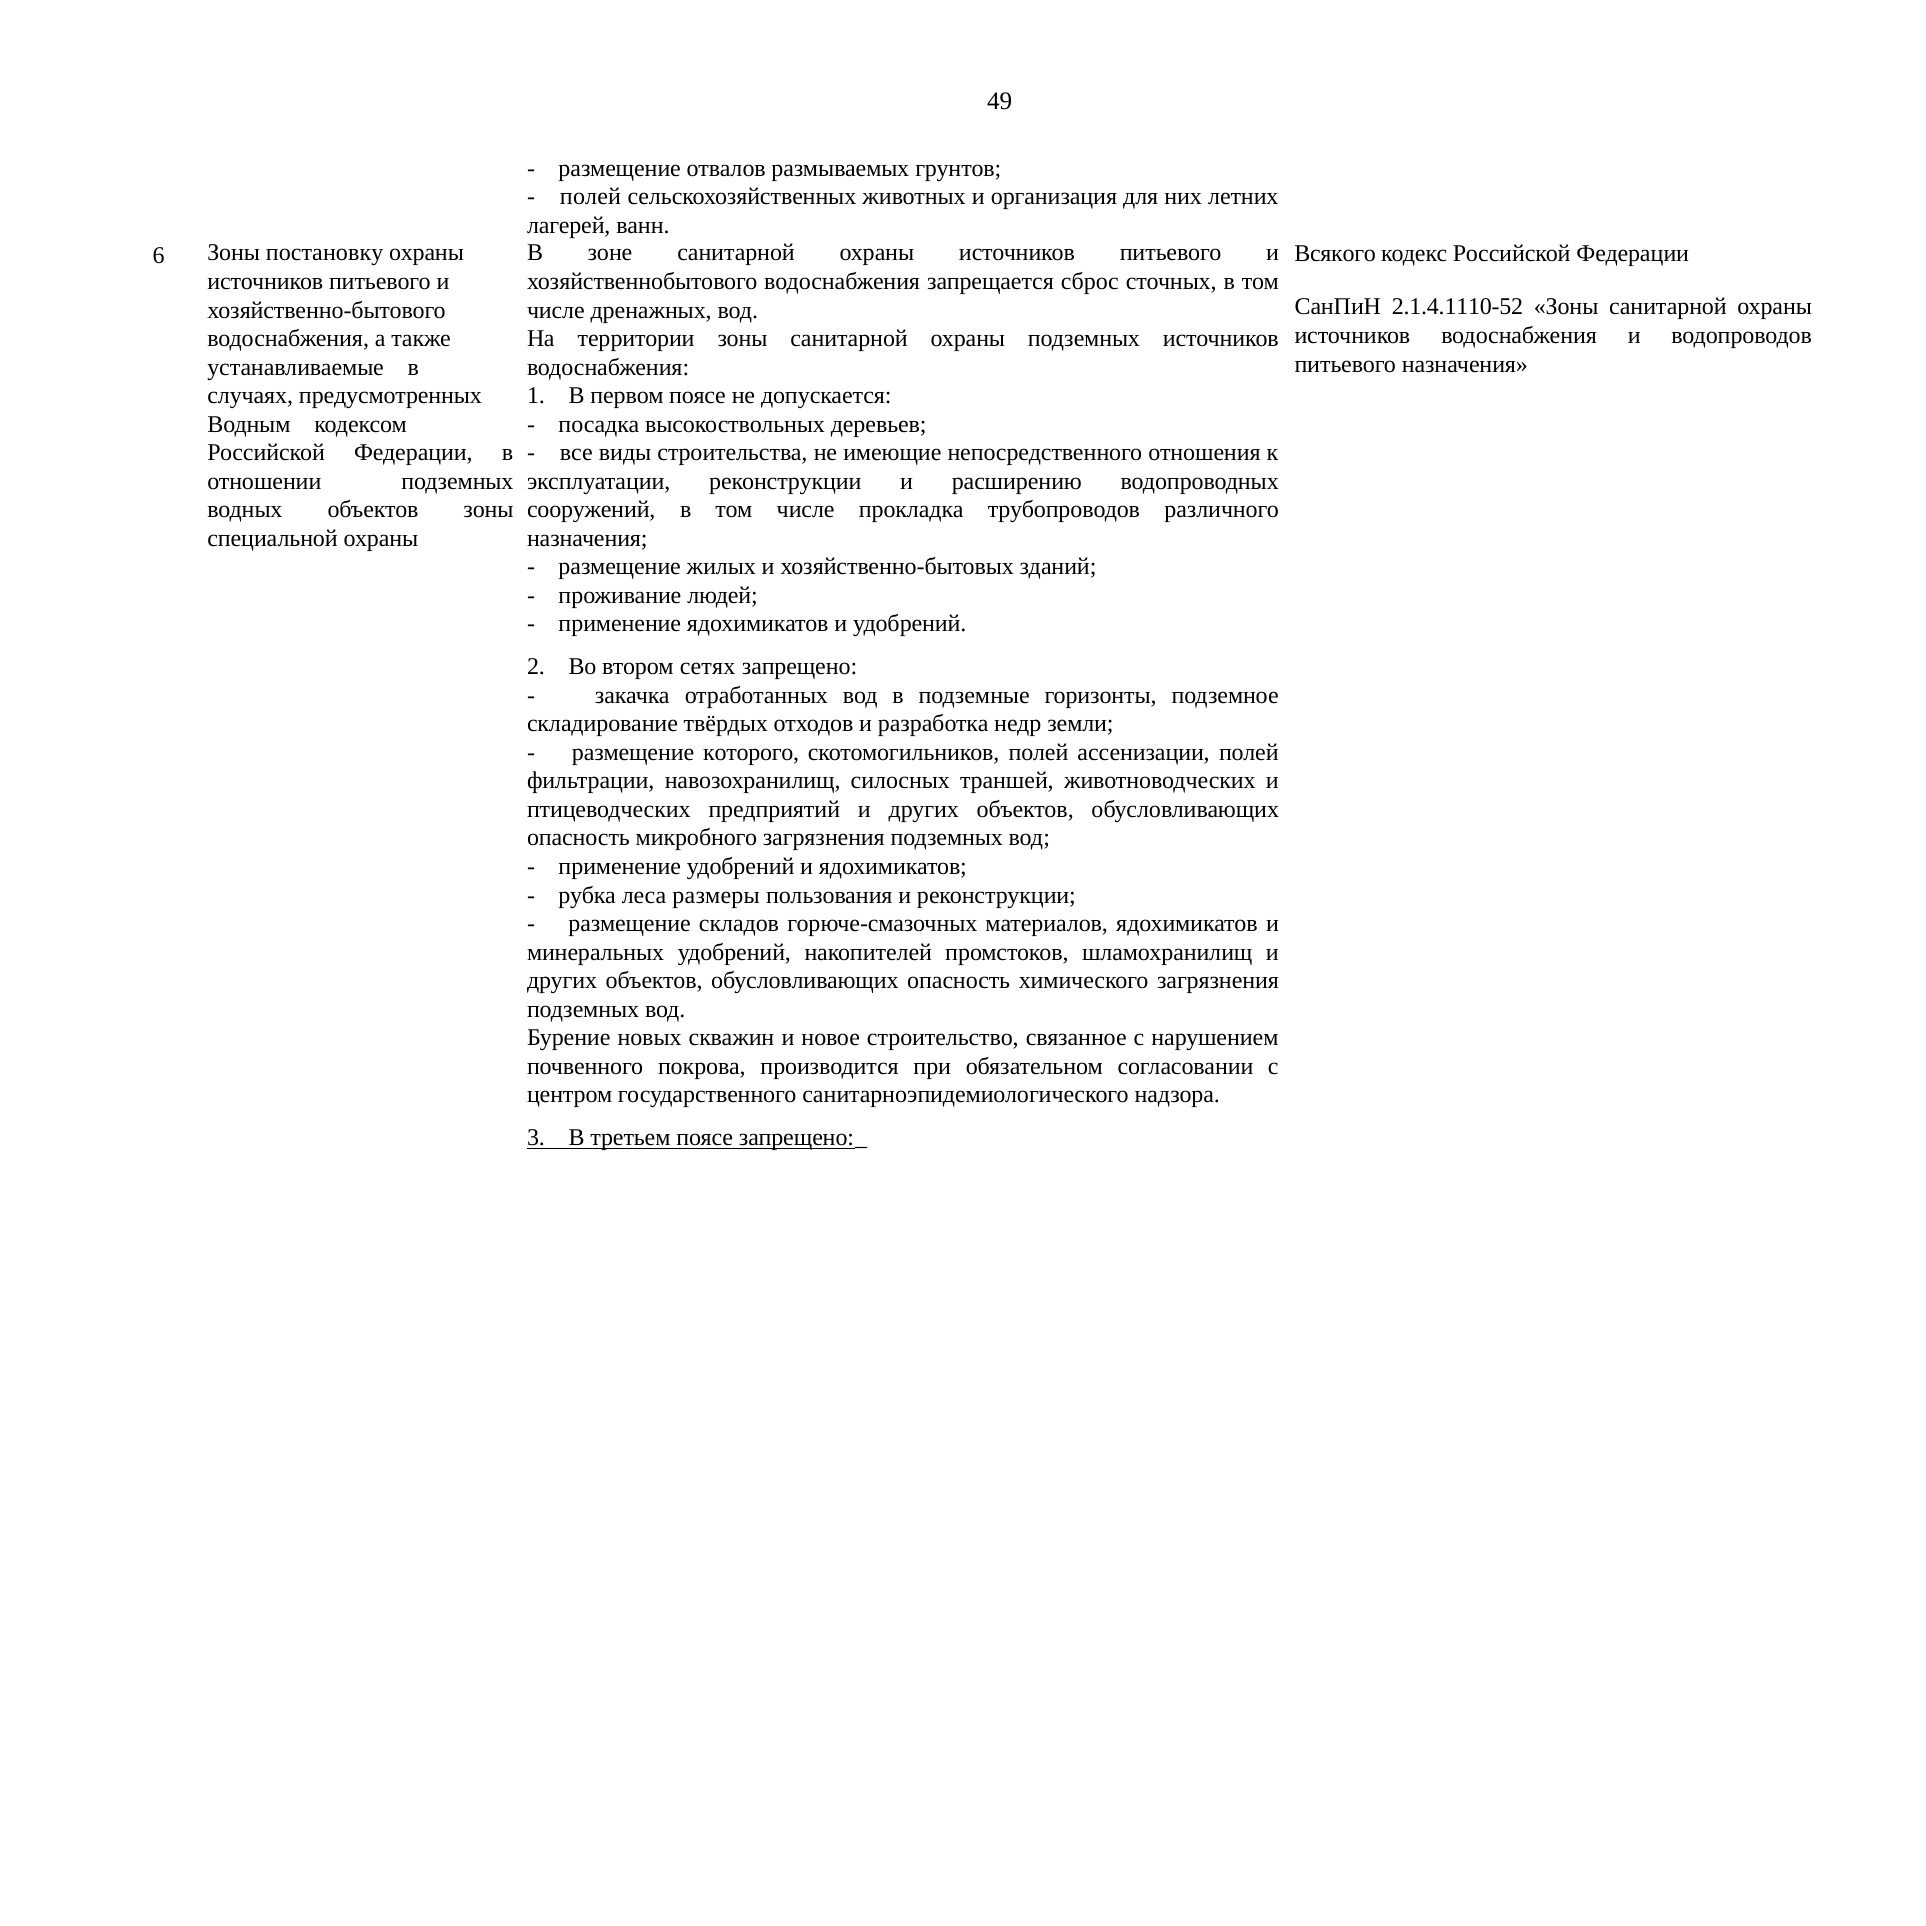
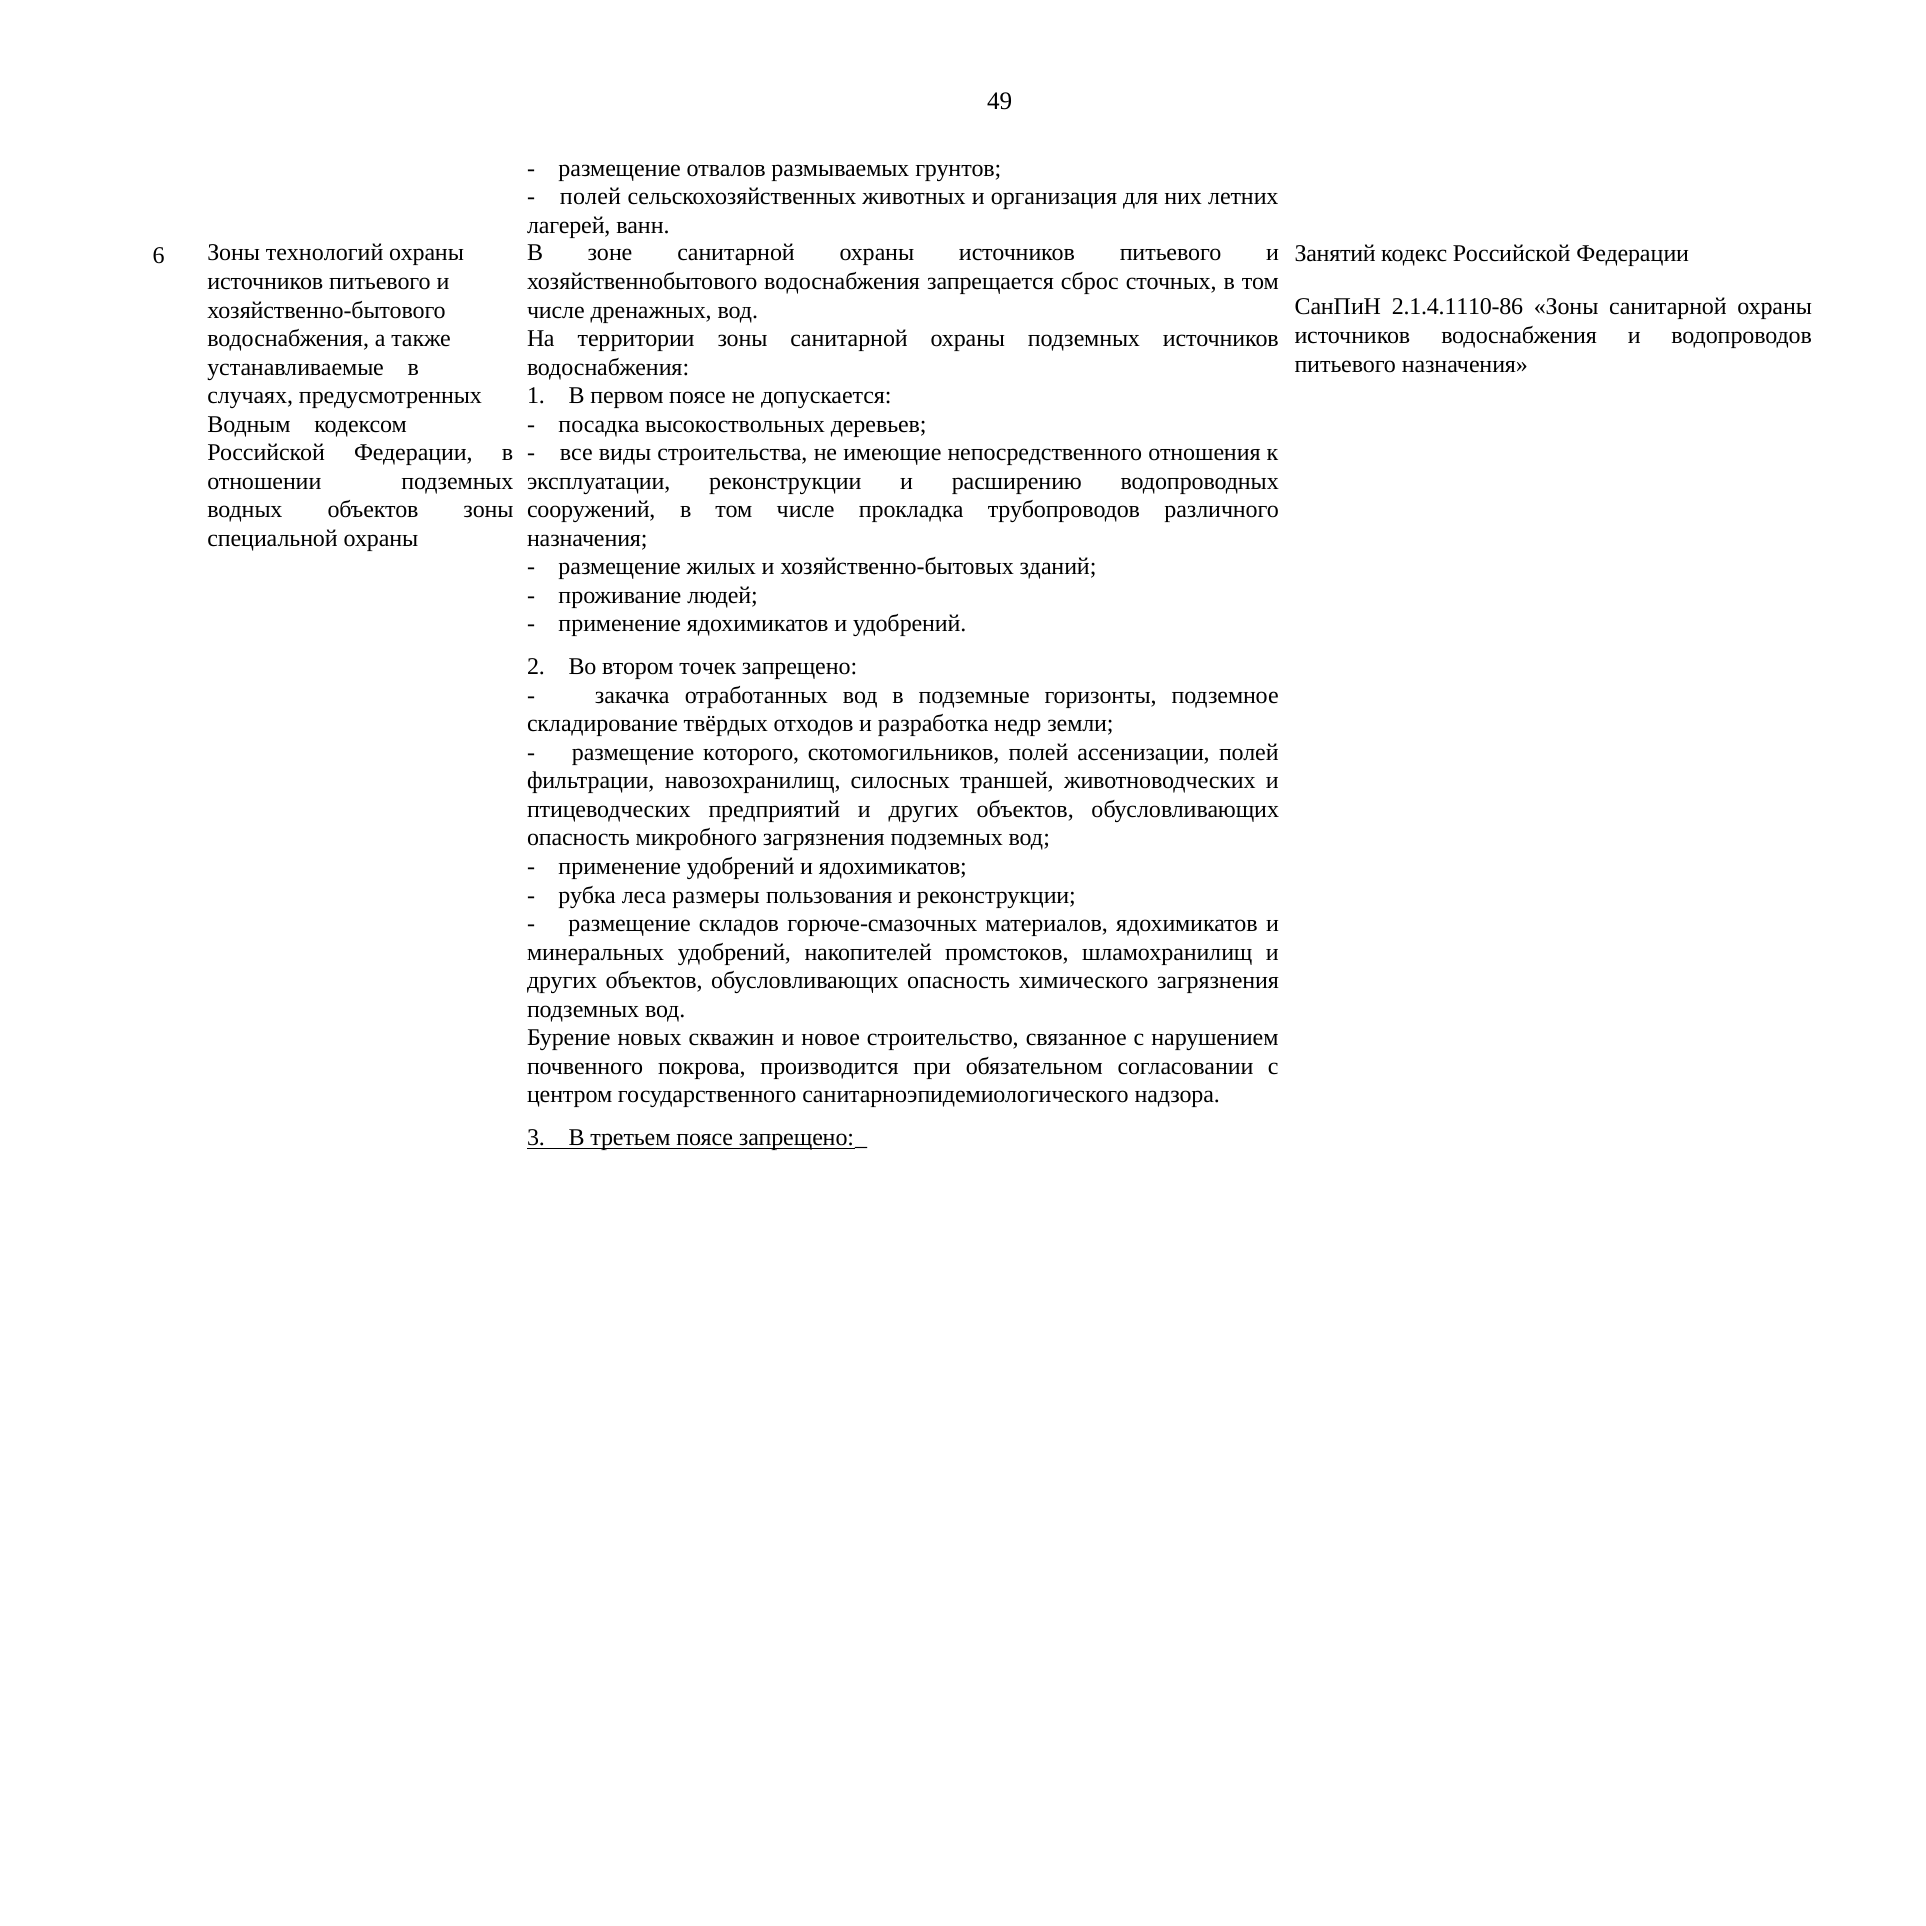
постановку: постановку -> технологий (325, 253)
Всякого: Всякого -> Занятий (1335, 253)
2.1.4.1110-52: 2.1.4.1110-52 -> 2.1.4.1110-86 (1457, 306)
сетях: сетях -> точек (708, 667)
